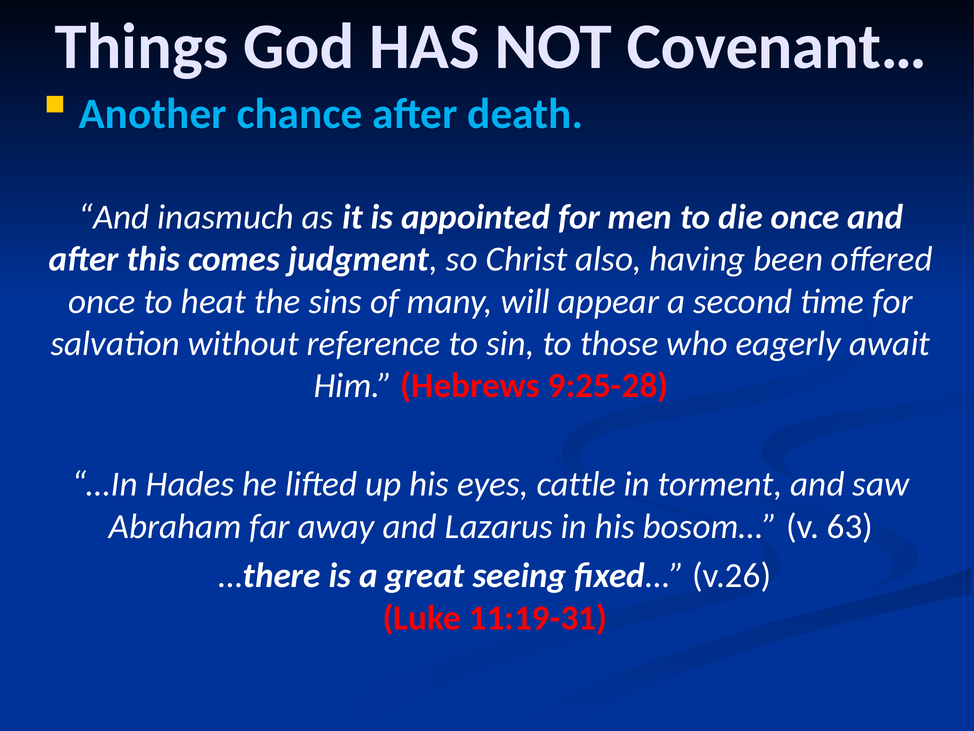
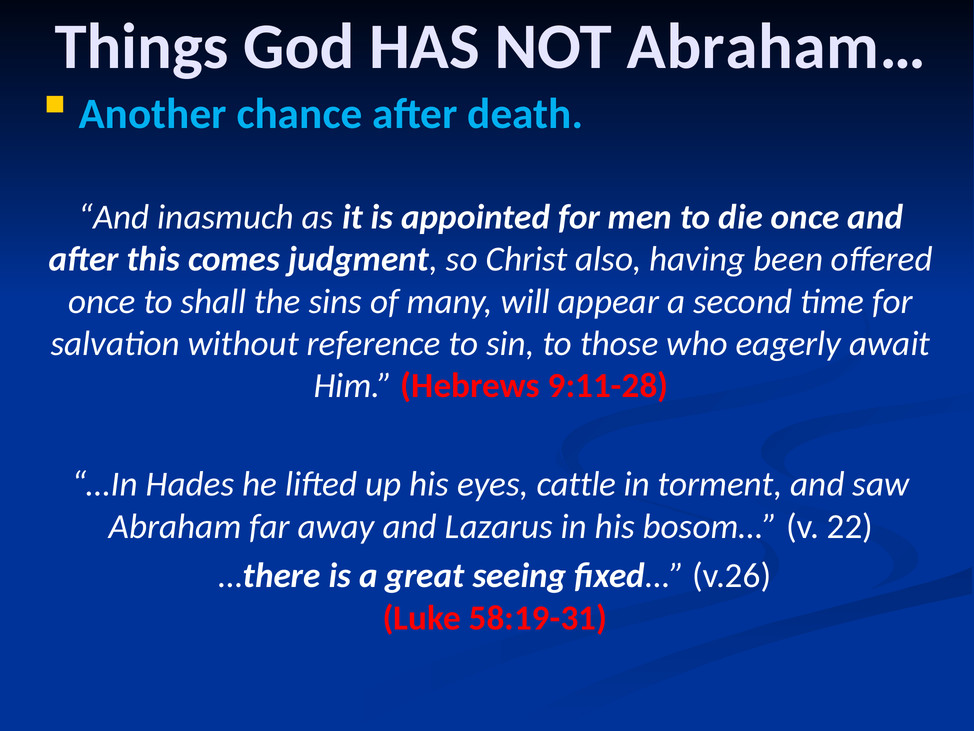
Covenant…: Covenant… -> Abraham… (776, 47)
heat: heat -> shall (214, 301)
9:25-28: 9:25-28 -> 9:11-28 (608, 386)
63: 63 -> 22 (850, 526)
11:19-31: 11:19-31 -> 58:19-31 (538, 618)
